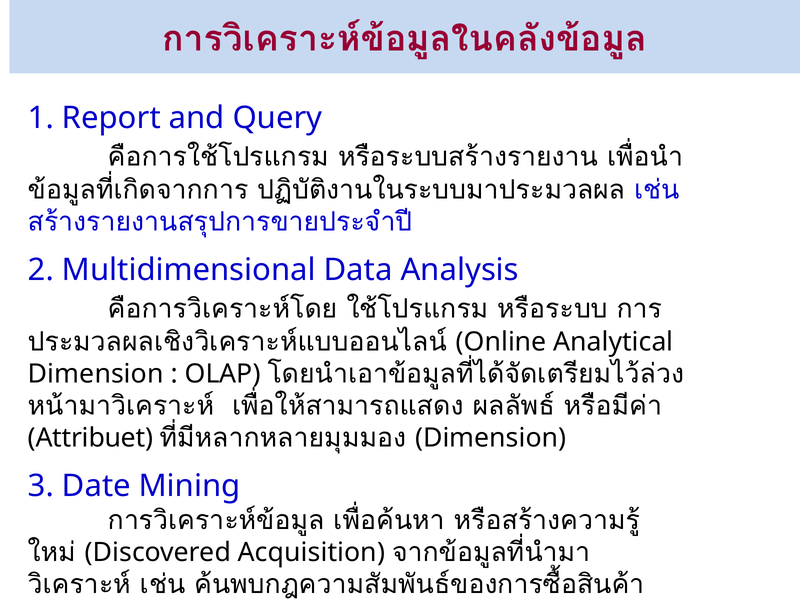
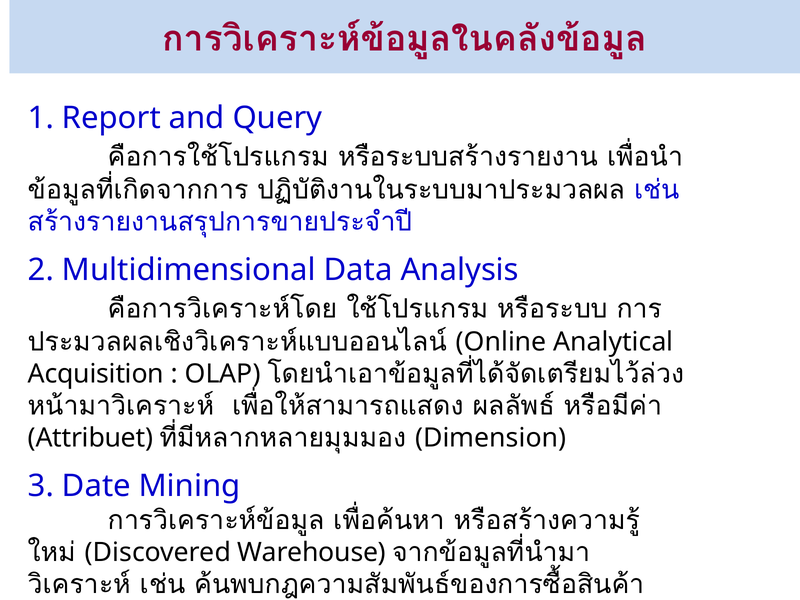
Dimension: Dimension -> Acquisition (96, 374)
Acquisition: Acquisition -> Warehouse (312, 553)
